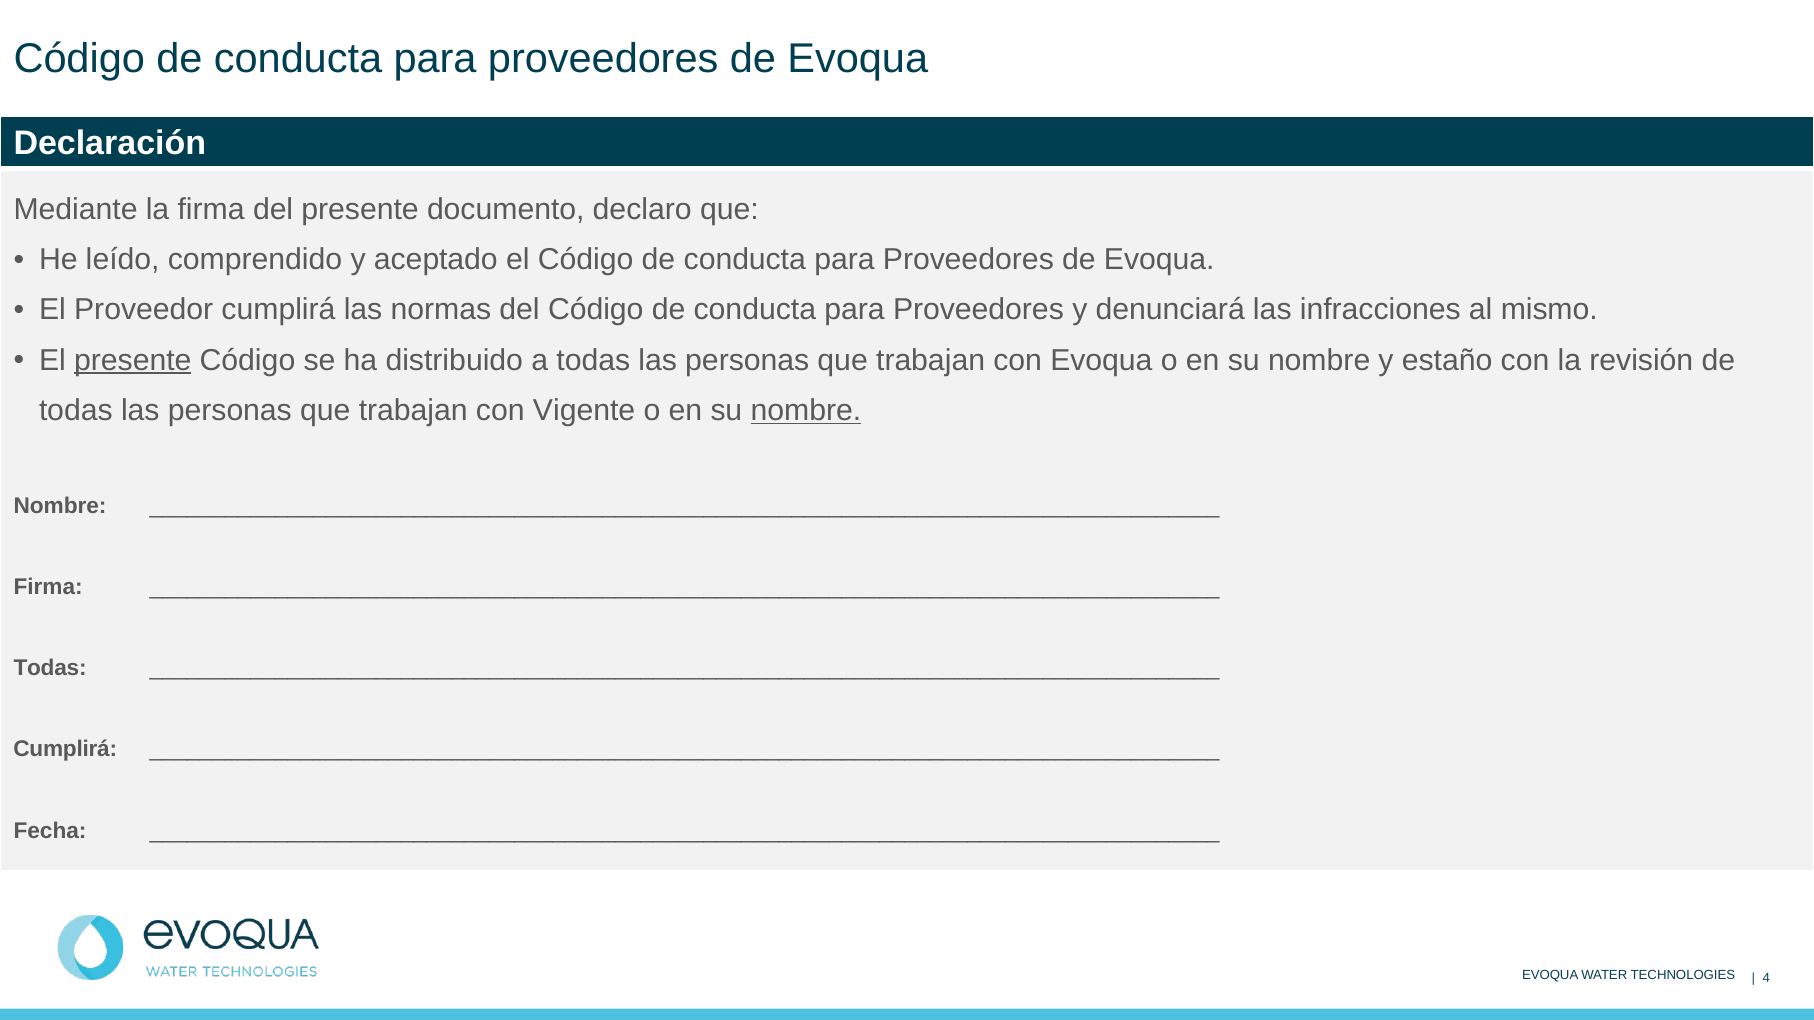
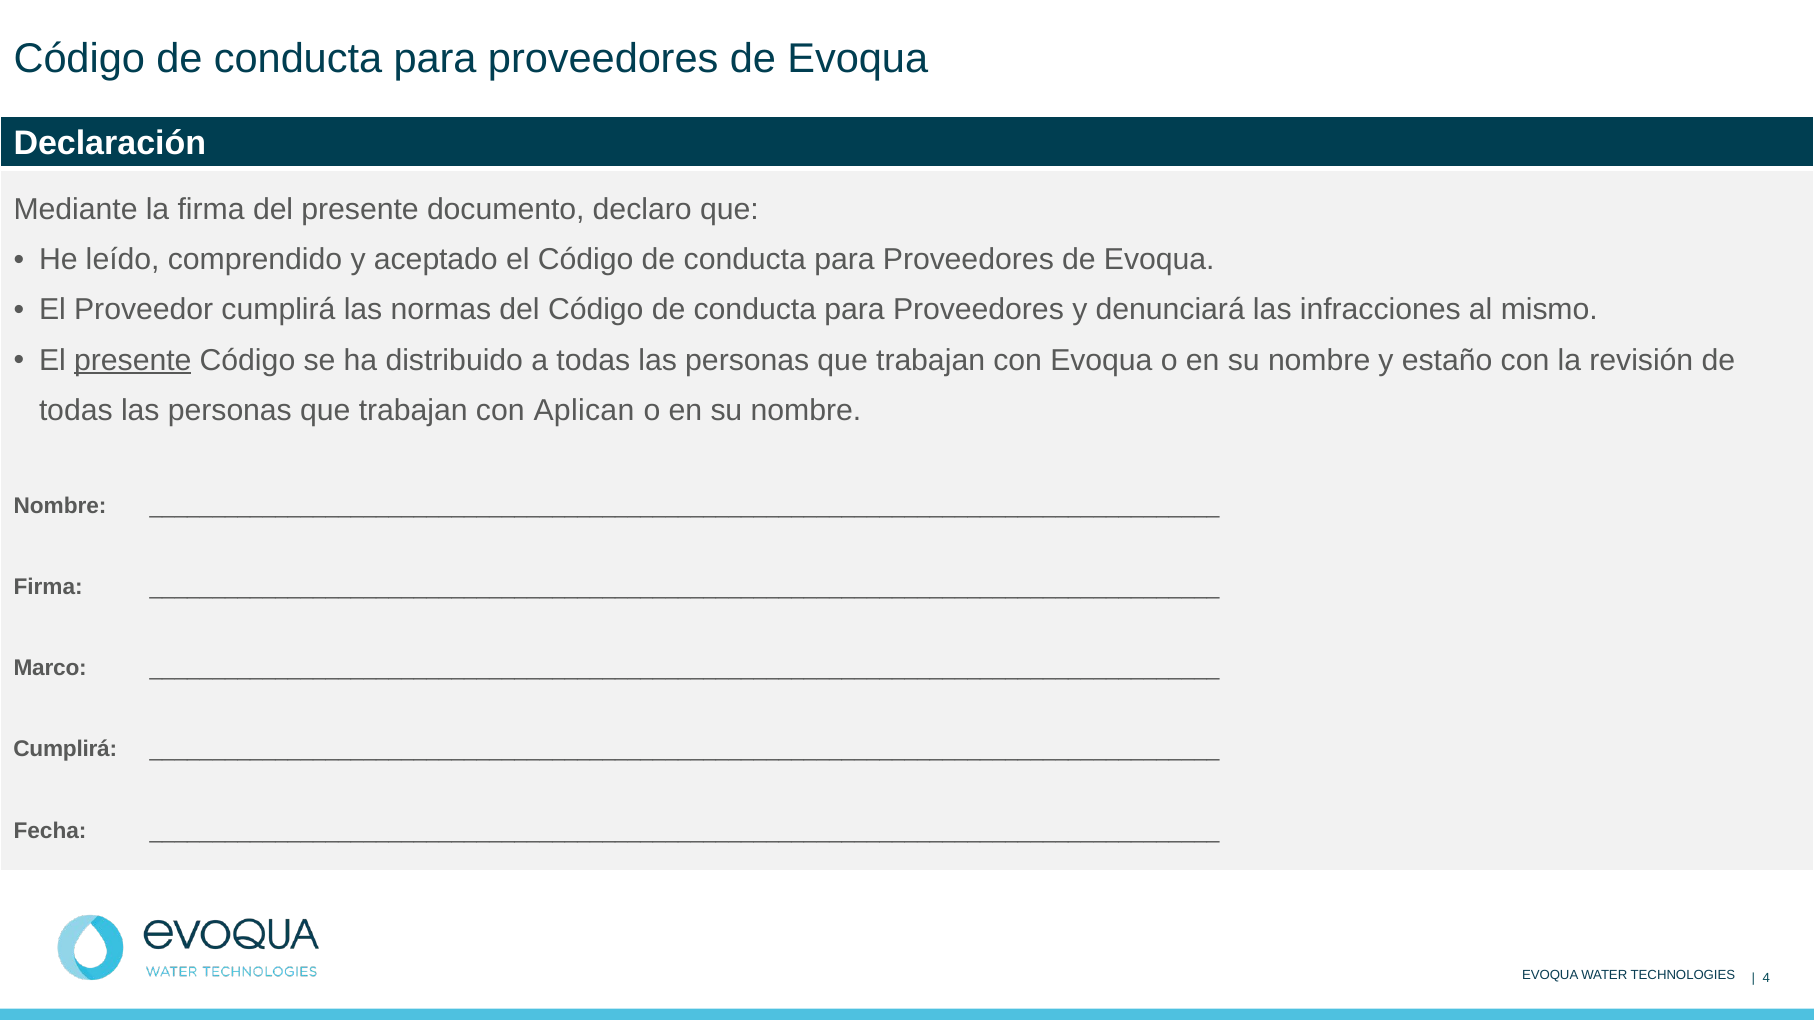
Vigente: Vigente -> Aplican (584, 411)
nombre underline: present -> none (806, 411)
Todas: Todas -> Marco (50, 668)
